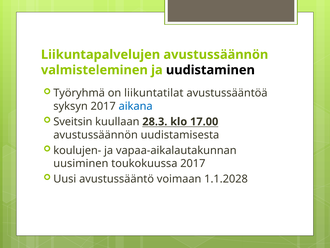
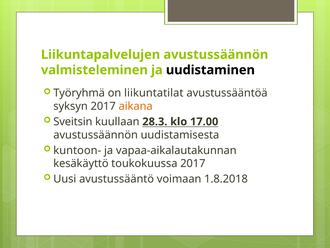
aikana colour: blue -> orange (136, 106)
koulujen-: koulujen- -> kuntoon- (77, 150)
uusiminen: uusiminen -> kesäkäyttö (81, 163)
1.1.2028: 1.1.2028 -> 1.8.2018 (226, 179)
